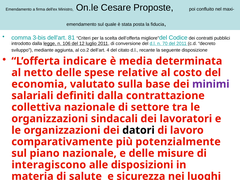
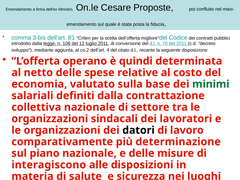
indicare: indicare -> operano (85, 61)
media: media -> quindi (136, 61)
minimi colour: purple -> green (211, 84)
potenzialmente: potenzialmente -> determinazione (178, 142)
